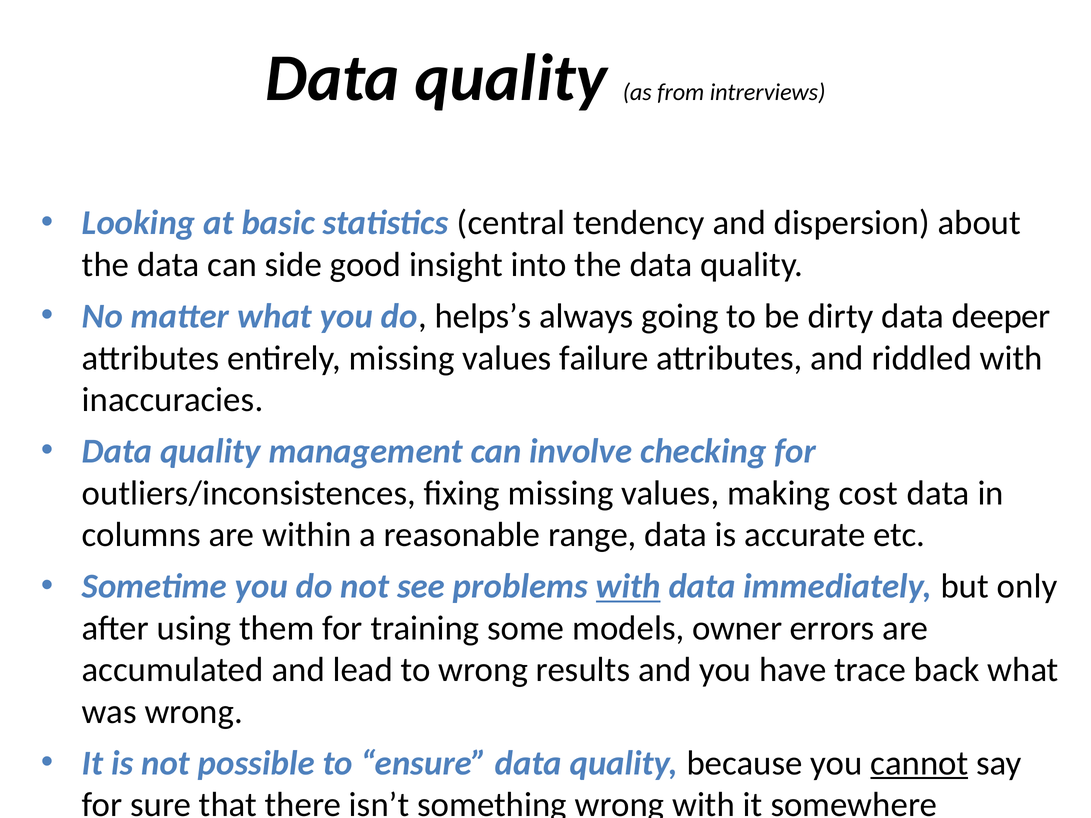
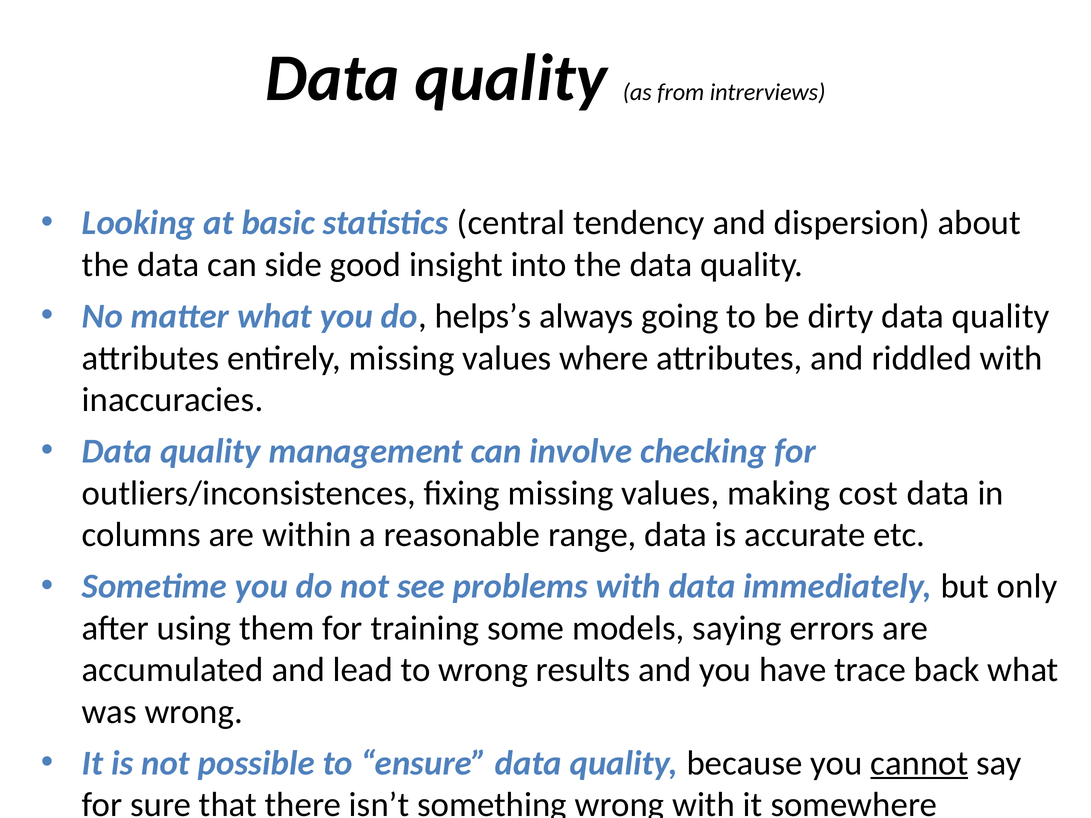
dirty data deeper: deeper -> quality (1001, 316)
failure: failure -> where (604, 358)
with underline: present -> none (628, 587)
owner: owner -> saying (737, 628)
